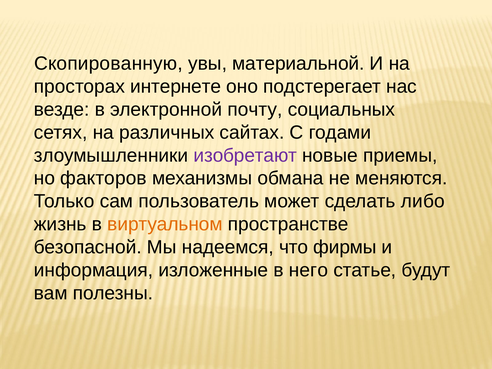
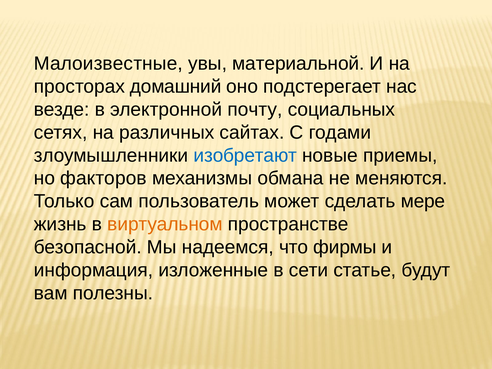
Скопированную: Скопированную -> Малоизвестные (108, 63)
интернете: интернете -> домашний (176, 86)
изобретают colour: purple -> blue (245, 155)
либо: либо -> мере (423, 201)
него: него -> сети (309, 270)
